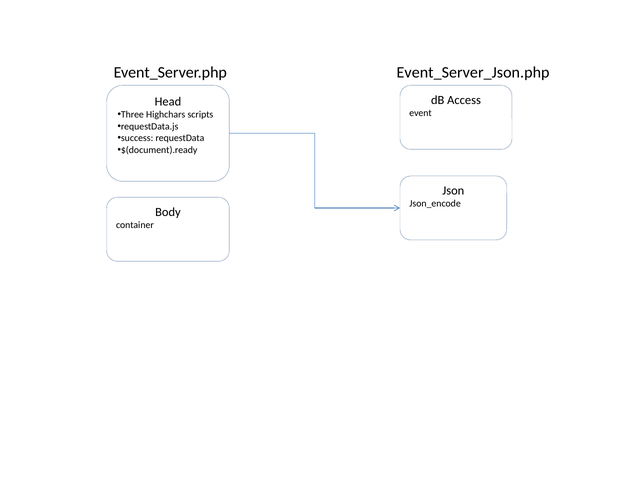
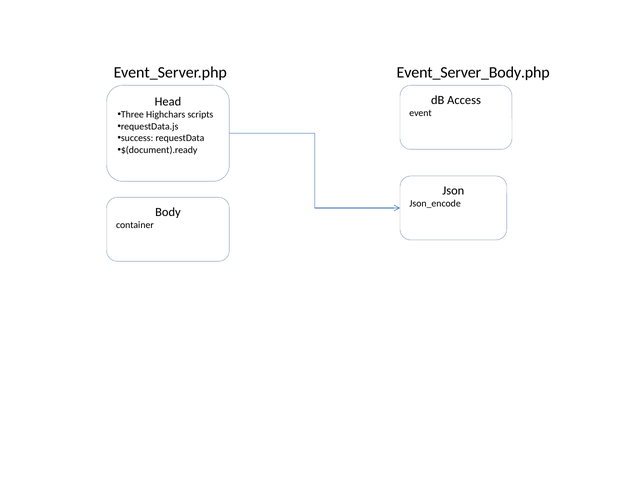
Event_Server_Json.php: Event_Server_Json.php -> Event_Server_Body.php (473, 73)
